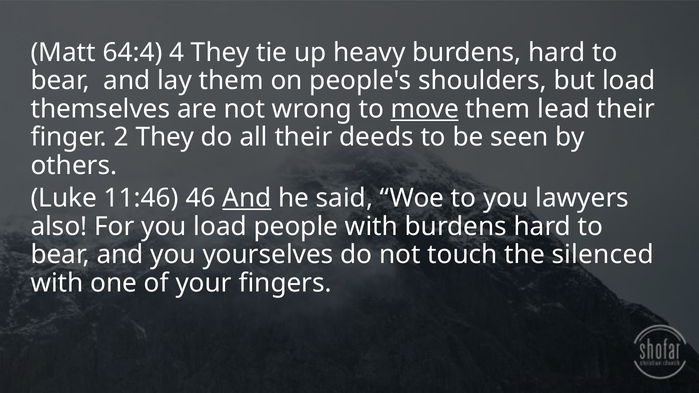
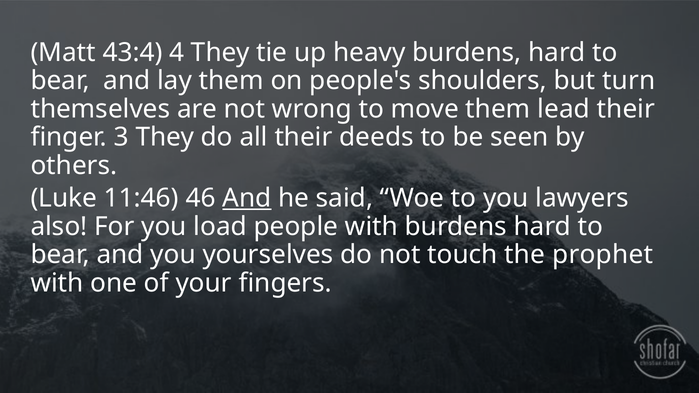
64:4: 64:4 -> 43:4 (132, 52)
but load: load -> turn (629, 81)
move underline: present -> none (425, 109)
2: 2 -> 3 (121, 137)
silenced: silenced -> prophet (603, 255)
